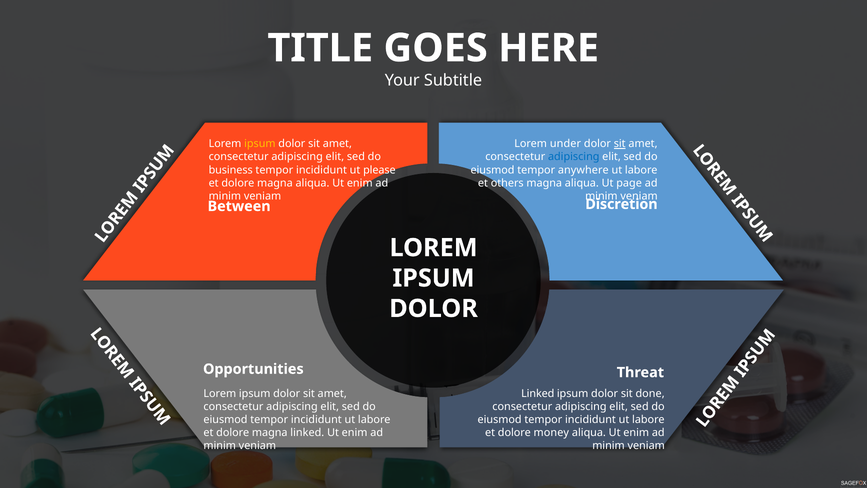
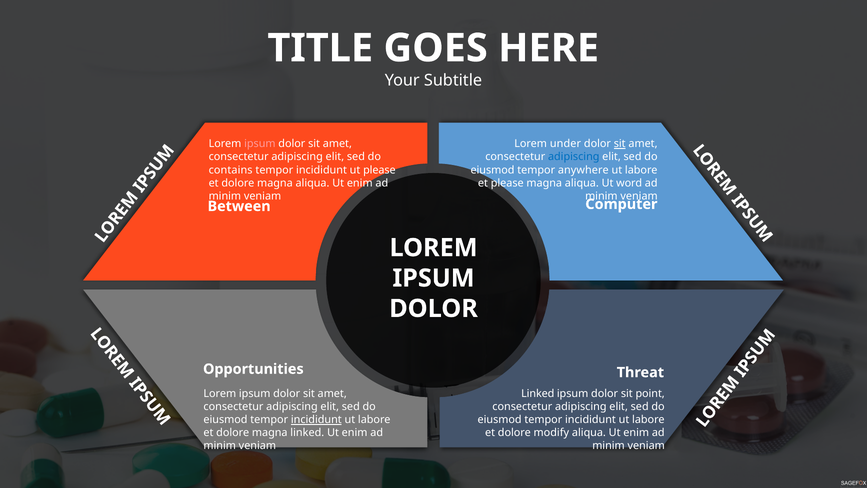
ipsum colour: yellow -> pink (260, 144)
business: business -> contains (231, 170)
et others: others -> please (507, 183)
page: page -> word (629, 183)
Discretion: Discretion -> Computer (621, 204)
done: done -> point (650, 393)
incididunt underline: none -> present (316, 420)
money: money -> modify (551, 432)
